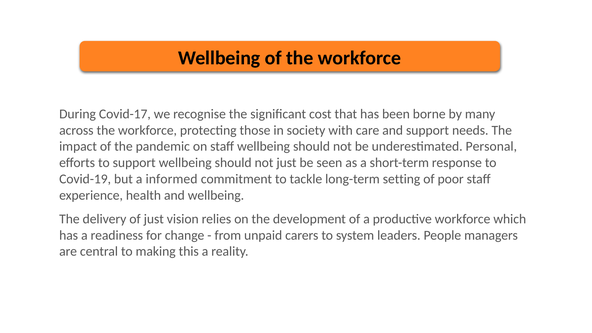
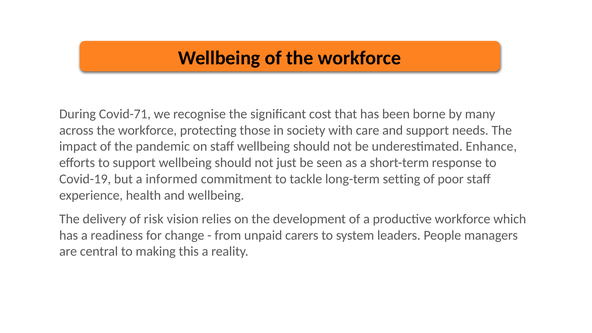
Covid-17: Covid-17 -> Covid-71 (125, 114)
Personal: Personal -> Enhance (491, 146)
of just: just -> risk (154, 219)
